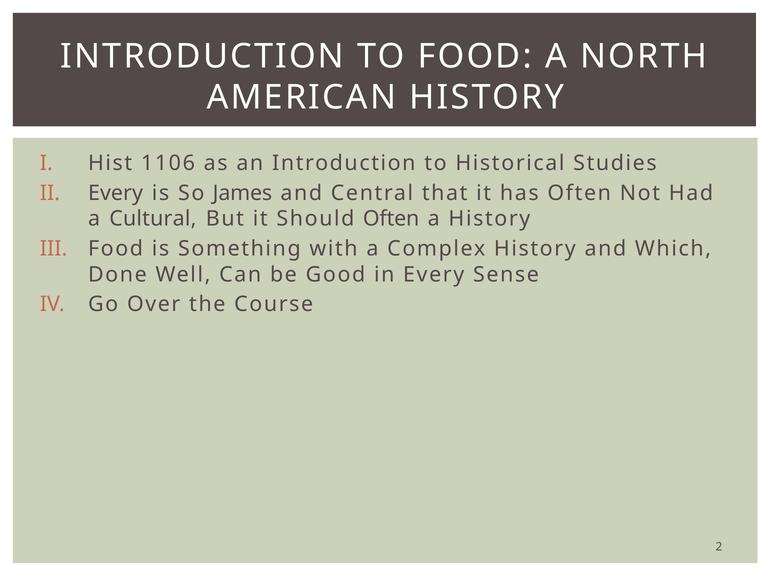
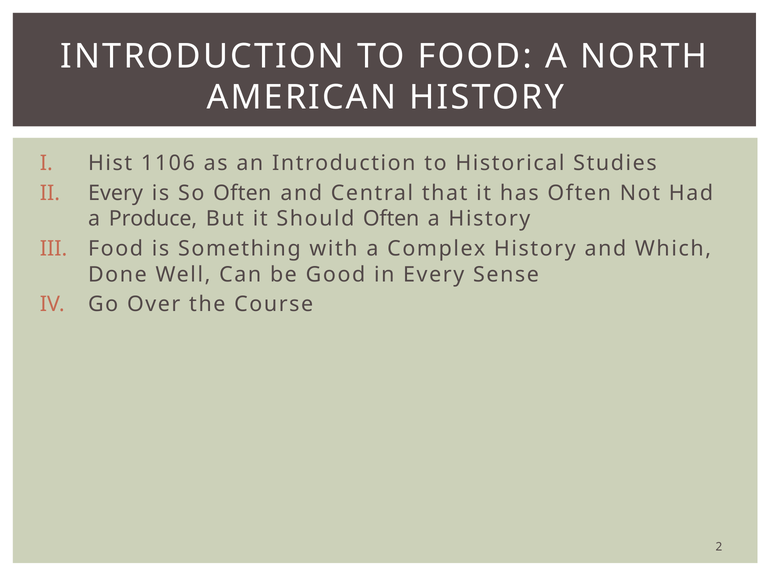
So James: James -> Often (242, 193)
Cultural: Cultural -> Produce (153, 219)
